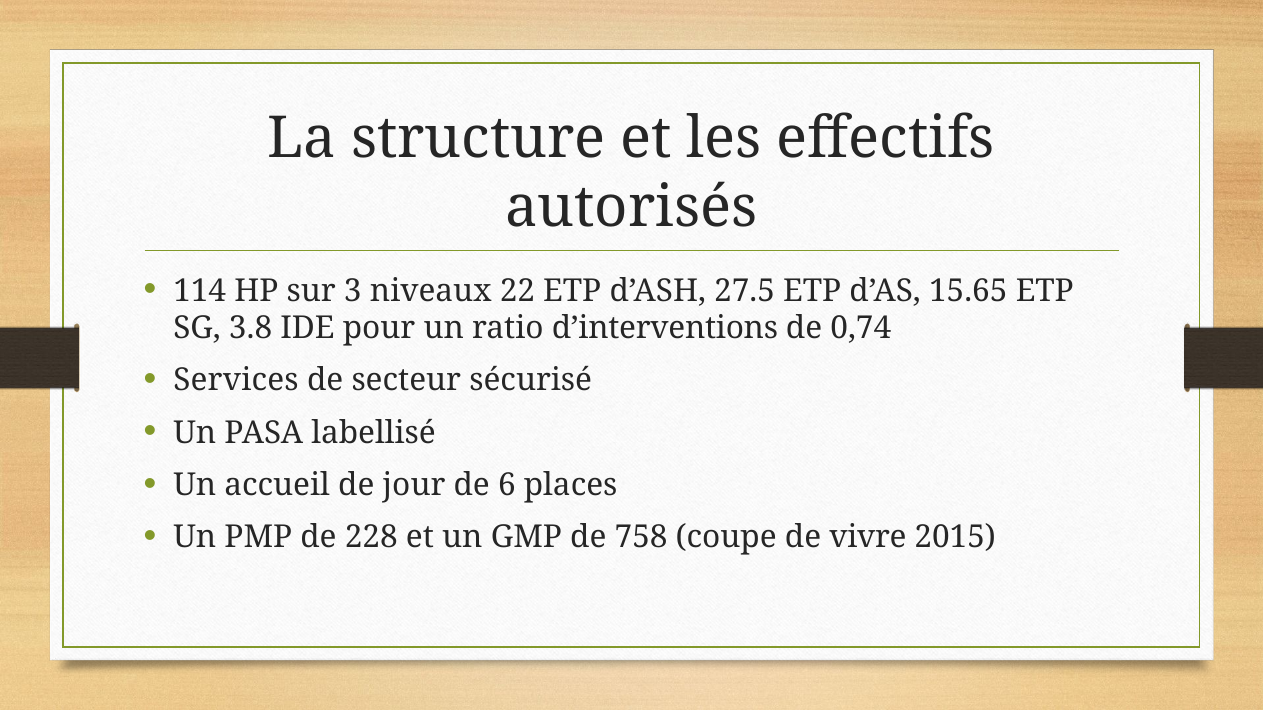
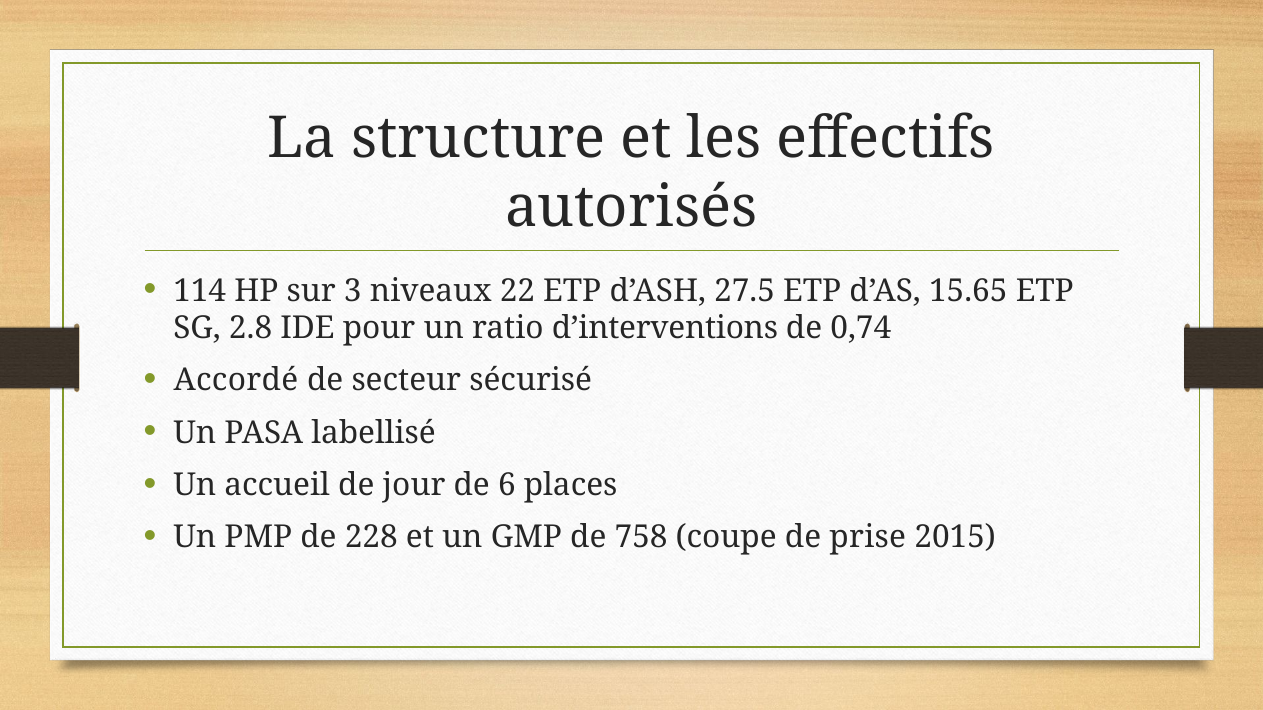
3.8: 3.8 -> 2.8 (251, 329)
Services: Services -> Accordé (236, 381)
vivre: vivre -> prise (868, 537)
